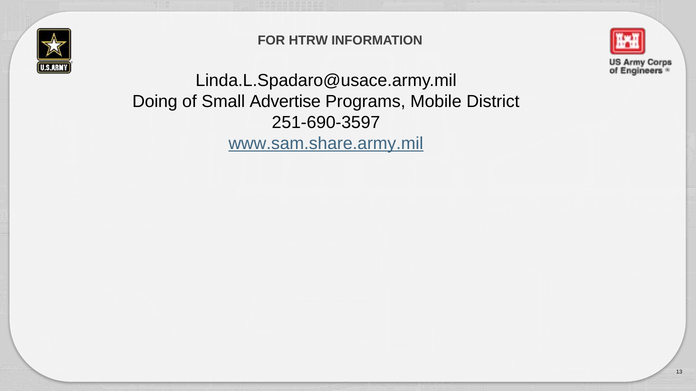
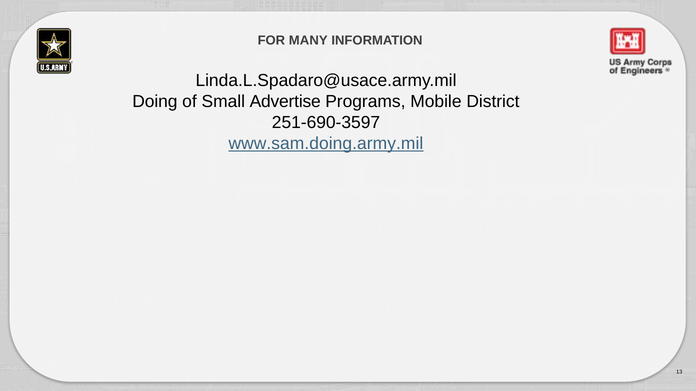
HTRW: HTRW -> MANY (308, 40)
www.sam.share.army.mil: www.sam.share.army.mil -> www.sam.doing.army.mil (326, 143)
